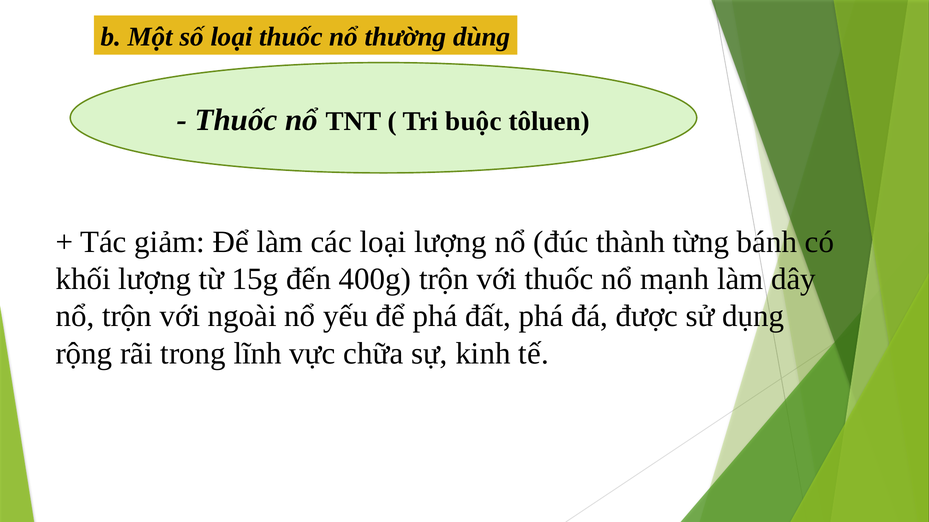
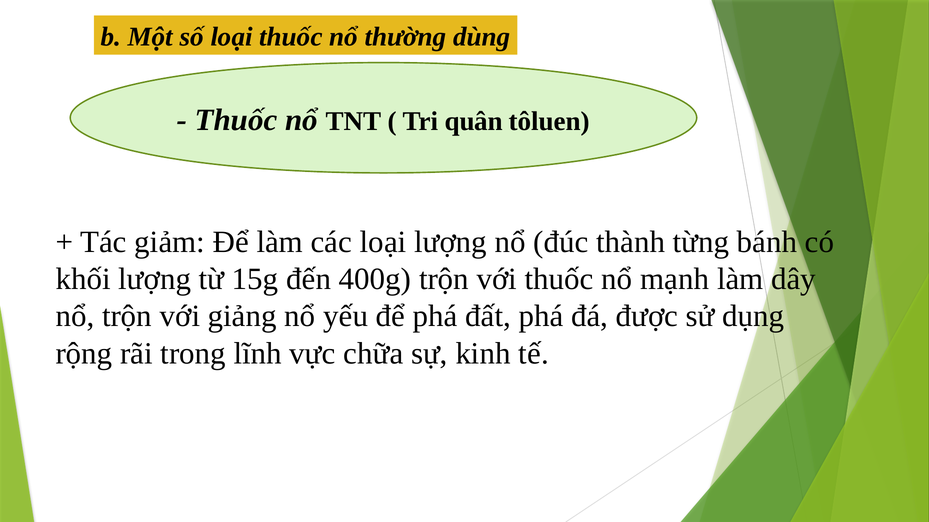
buộc: buộc -> quân (474, 121)
ngoài: ngoài -> giảng (242, 317)
